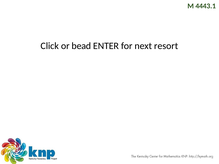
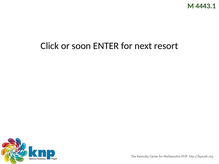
bead: bead -> soon (81, 46)
